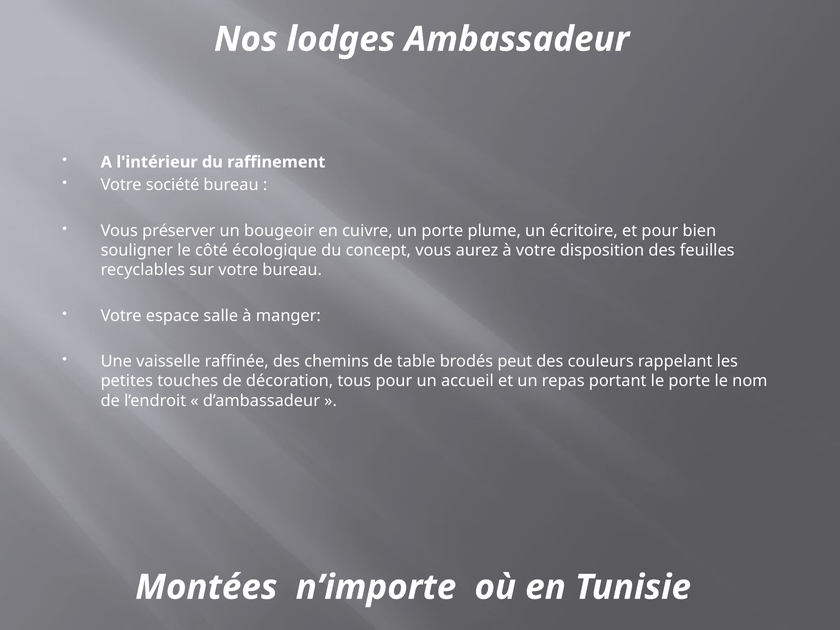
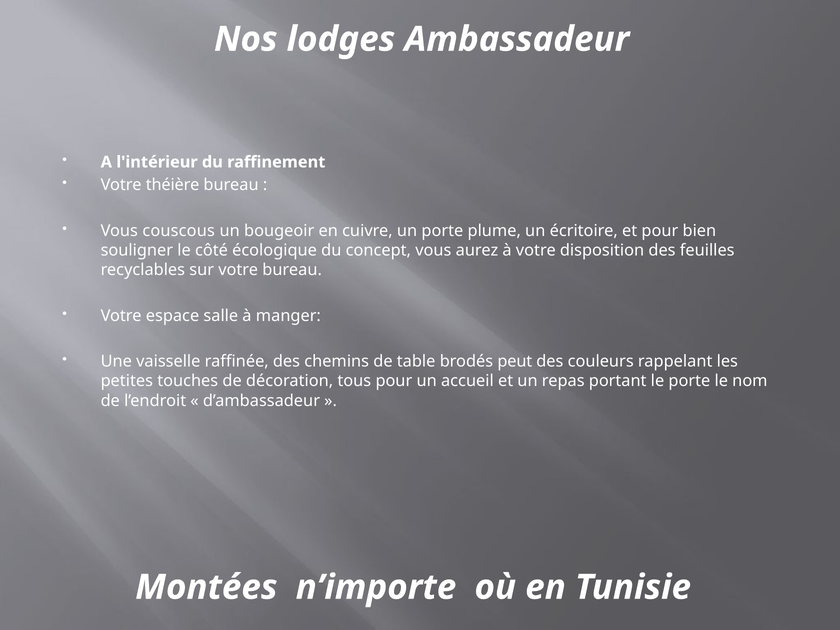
société: société -> théière (173, 185)
préserver: préserver -> couscous (179, 231)
